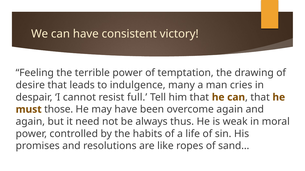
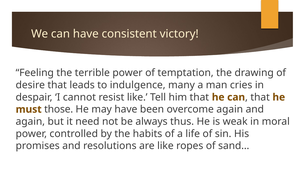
resist full: full -> like (137, 98)
